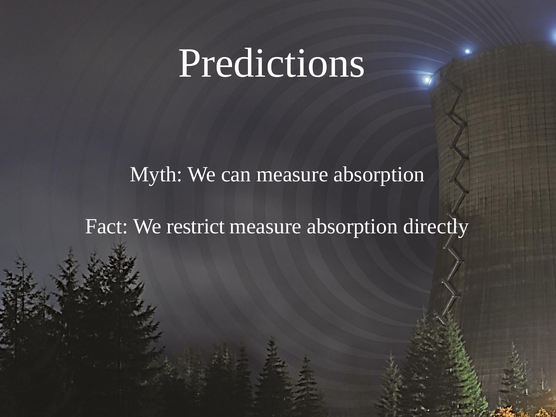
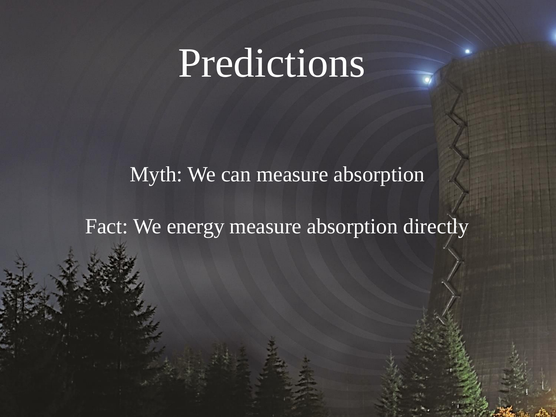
restrict: restrict -> energy (196, 226)
